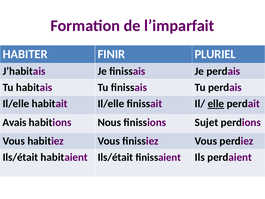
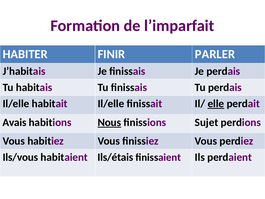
PLURIEL: PLURIEL -> PARLER (215, 54)
Nous underline: none -> present (109, 122)
Ils/était: Ils/était -> Ils/vous (20, 157)
habitaient Ils/était: Ils/était -> Ils/étais (115, 157)
